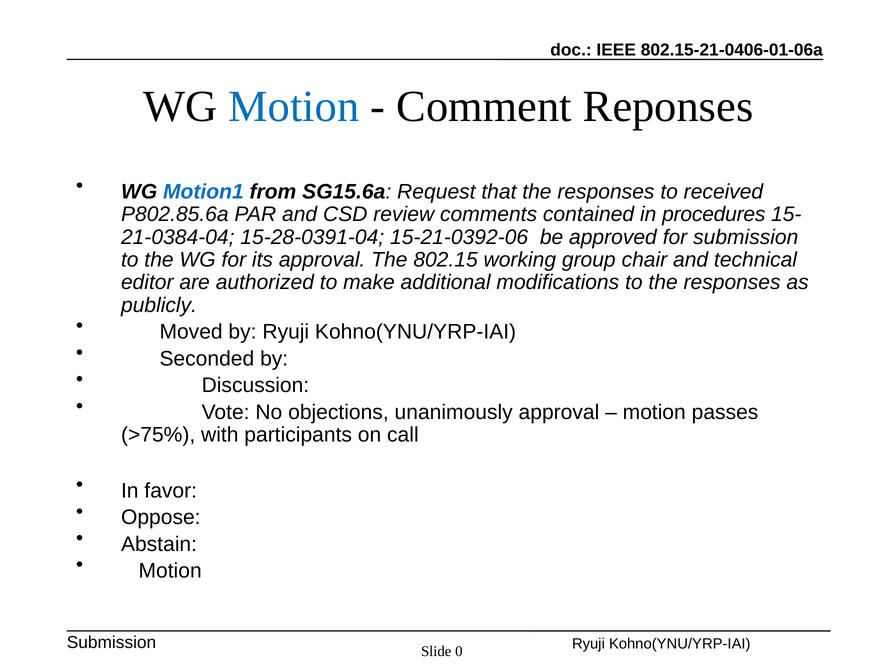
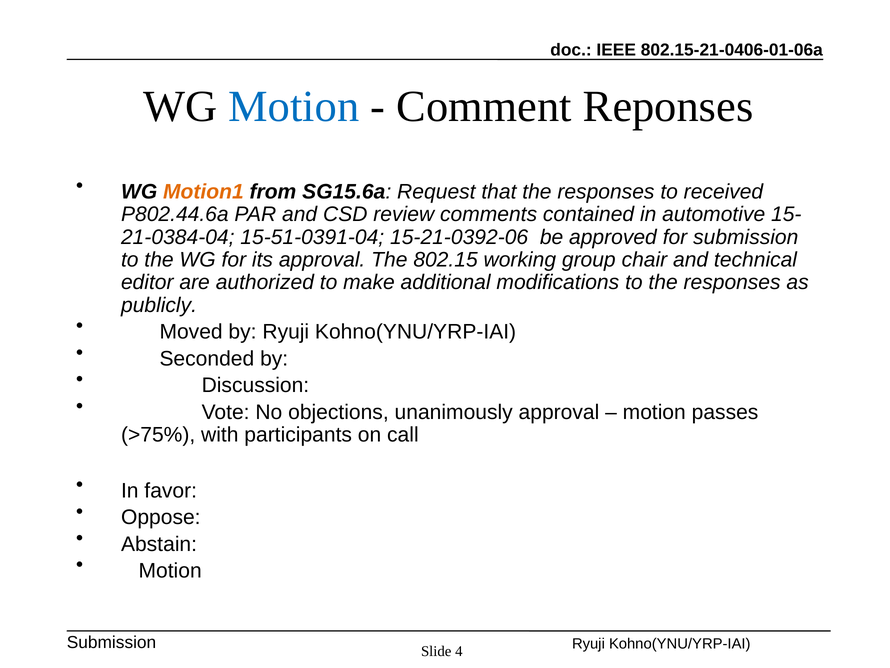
Motion1 colour: blue -> orange (203, 191)
P802.85.6a: P802.85.6a -> P802.44.6a (175, 214)
procedures: procedures -> automotive (714, 214)
15-28-0391-04: 15-28-0391-04 -> 15-51-0391-04 (312, 237)
0: 0 -> 4 (459, 651)
